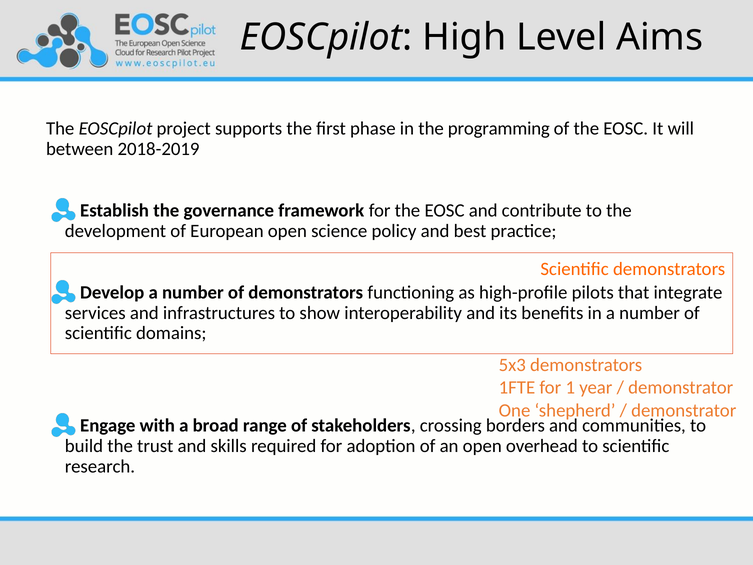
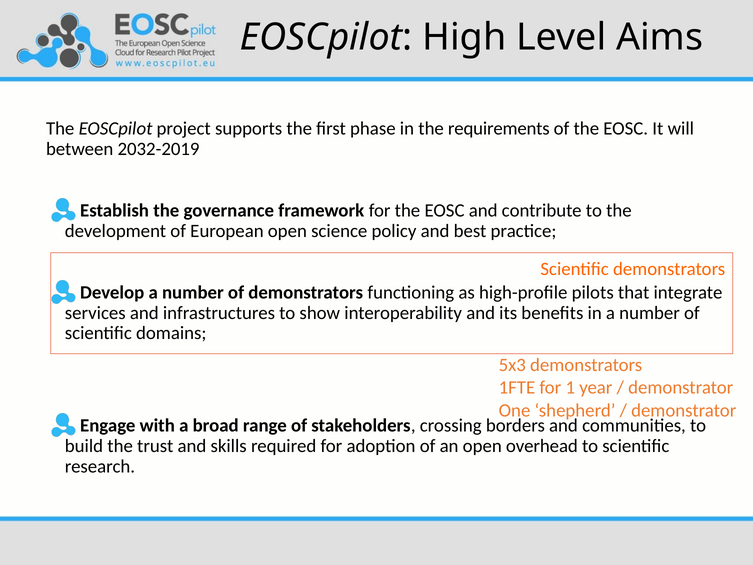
programming: programming -> requirements (499, 129)
2018-2019: 2018-2019 -> 2032-2019 (159, 149)
